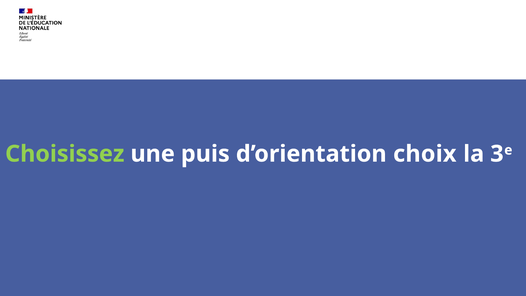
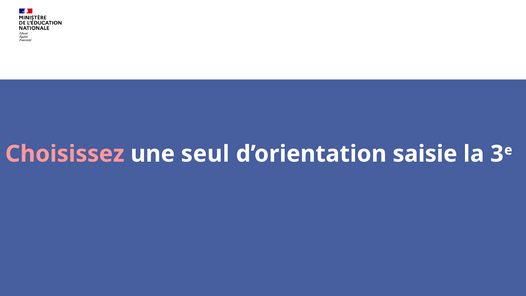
Choisissez colour: light green -> pink (65, 154)
puis: puis -> seul (205, 154)
choix: choix -> saisie (425, 154)
